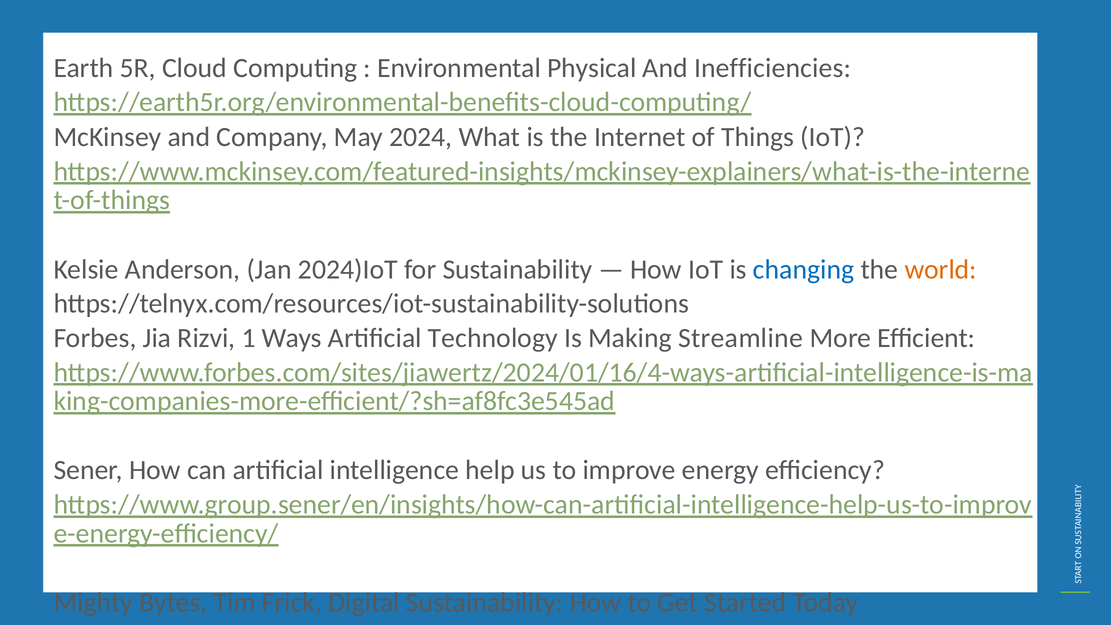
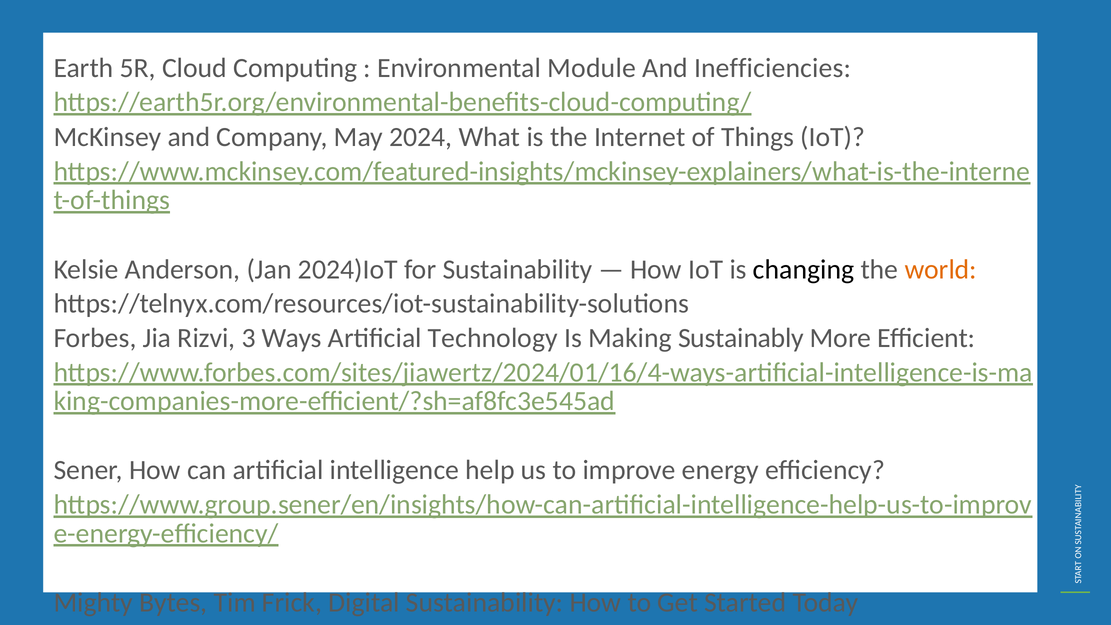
Physical: Physical -> Module (592, 68)
changing colour: blue -> black (804, 269)
1: 1 -> 3 (249, 338)
Streamline: Streamline -> Sustainably (741, 338)
